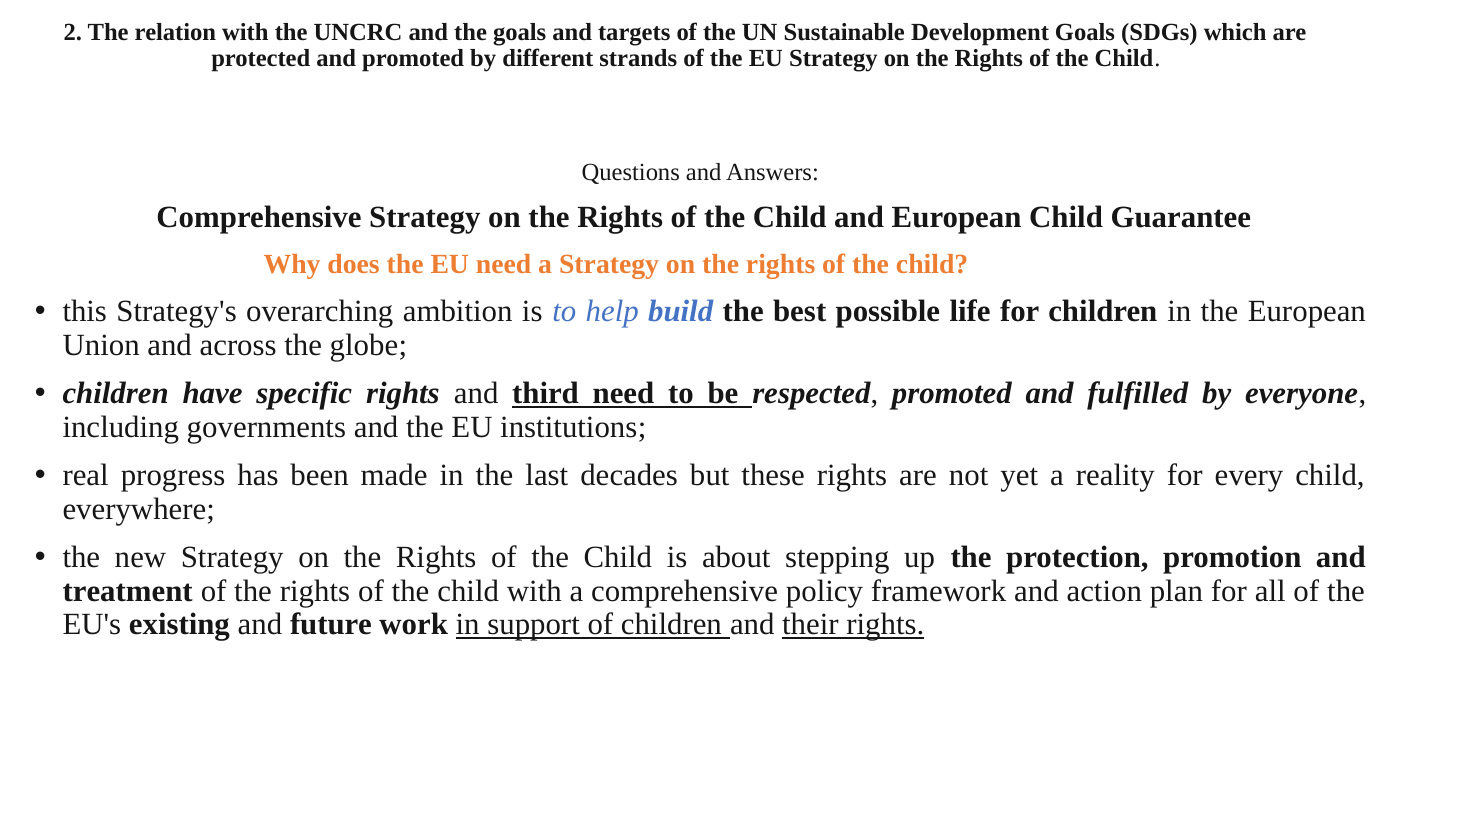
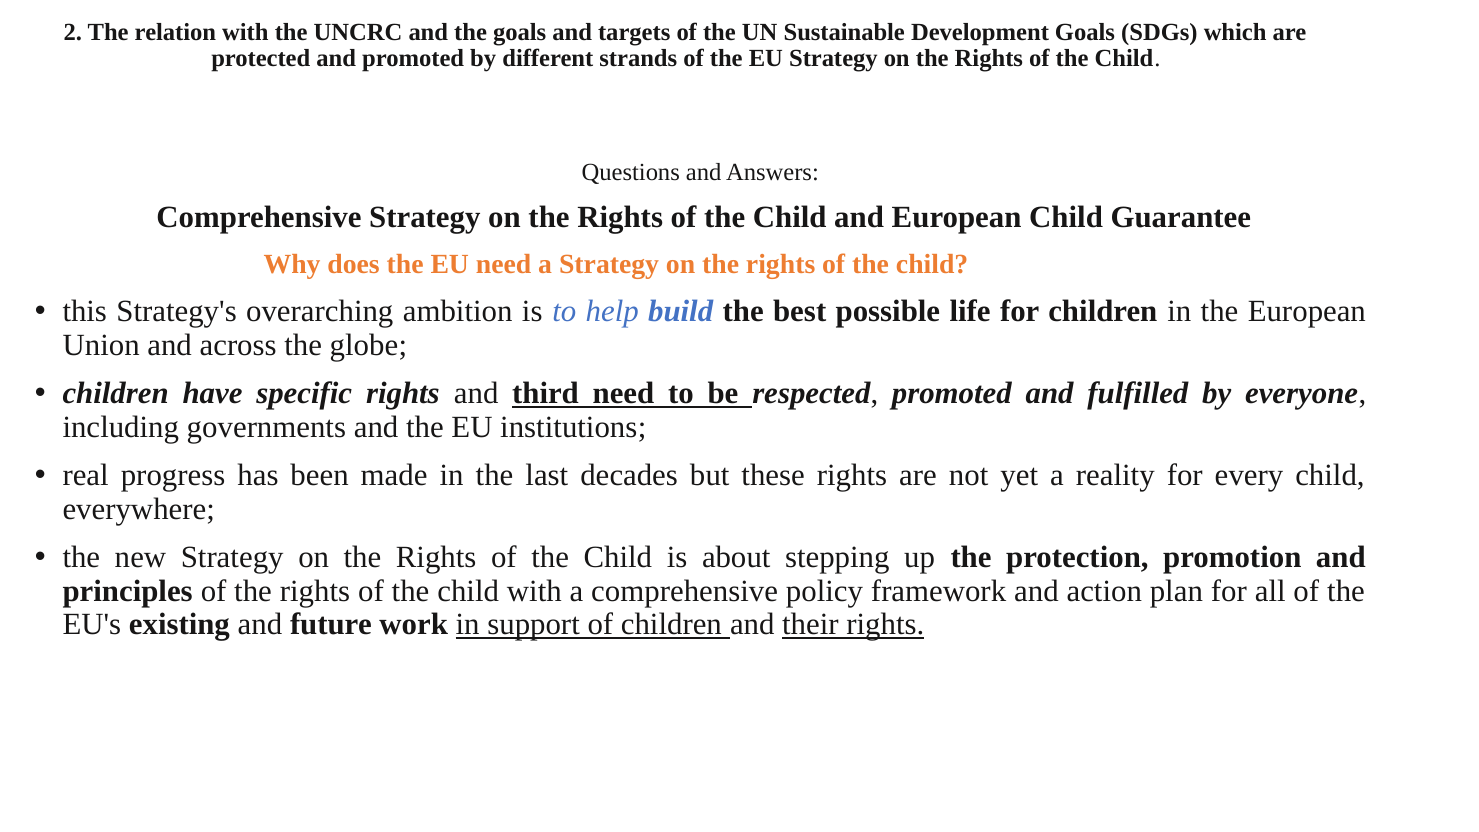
treatment: treatment -> principles (128, 591)
